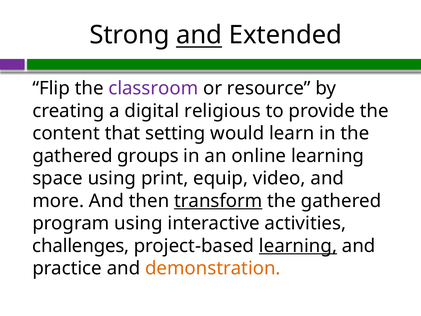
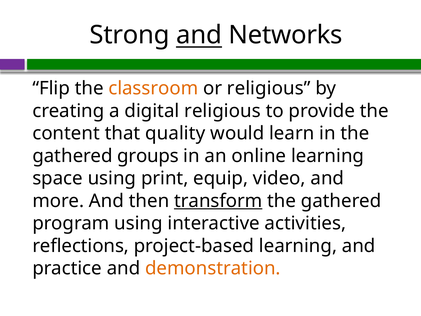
Extended: Extended -> Networks (286, 35)
classroom colour: purple -> orange (153, 88)
or resource: resource -> religious (269, 88)
setting: setting -> quality (175, 133)
challenges: challenges -> reflections (81, 246)
learning underline: present -> none (298, 246)
